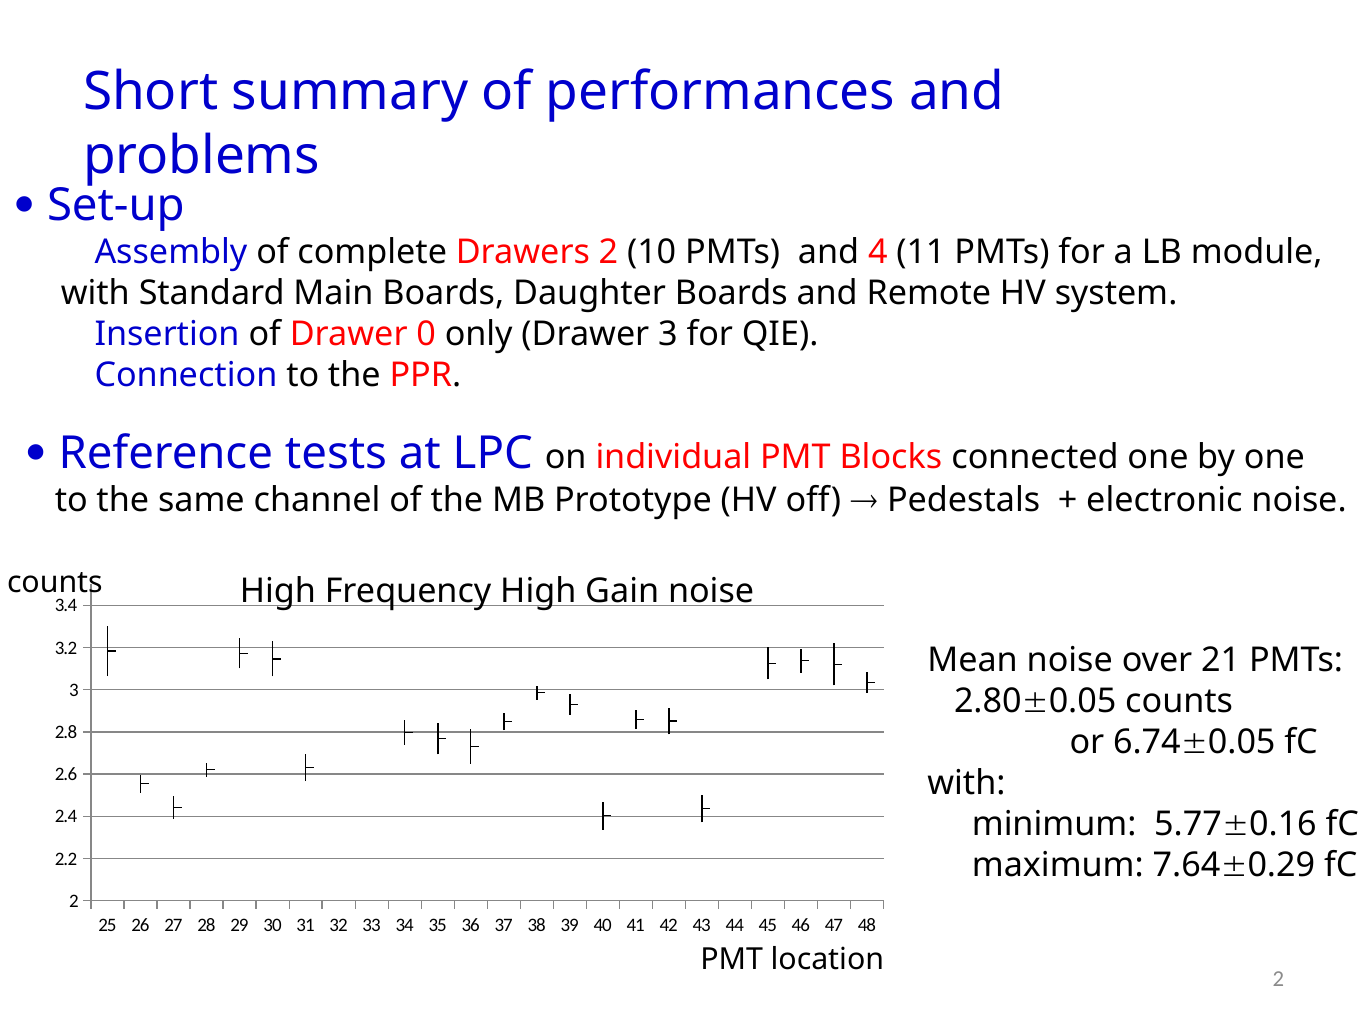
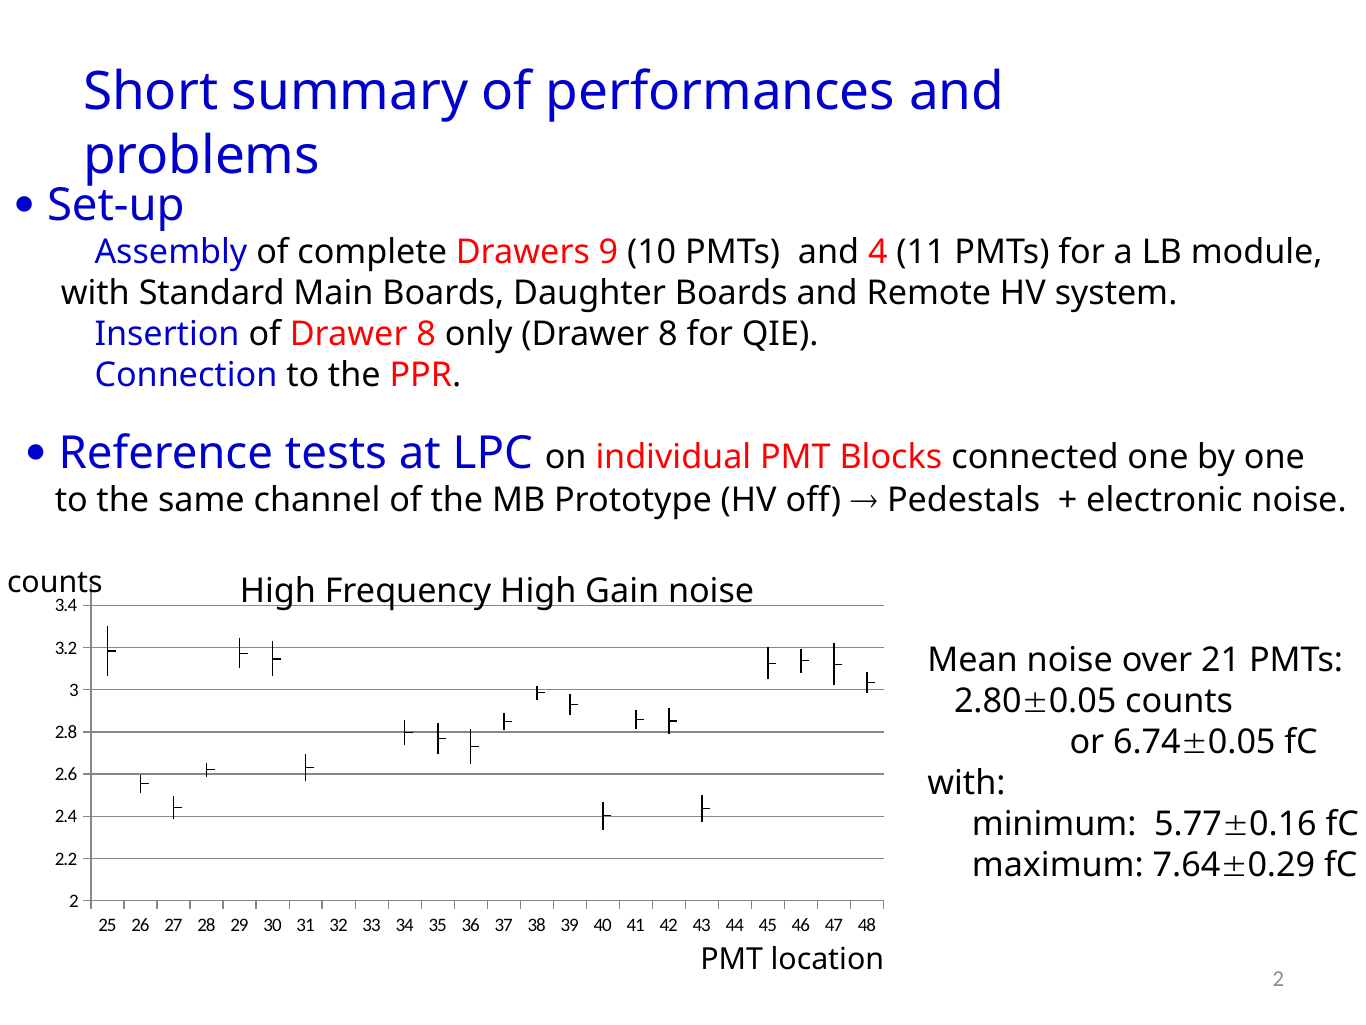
Drawers 2: 2 -> 9 (608, 252)
of Drawer 0: 0 -> 8 (426, 334)
only Drawer 3: 3 -> 8 (668, 334)
